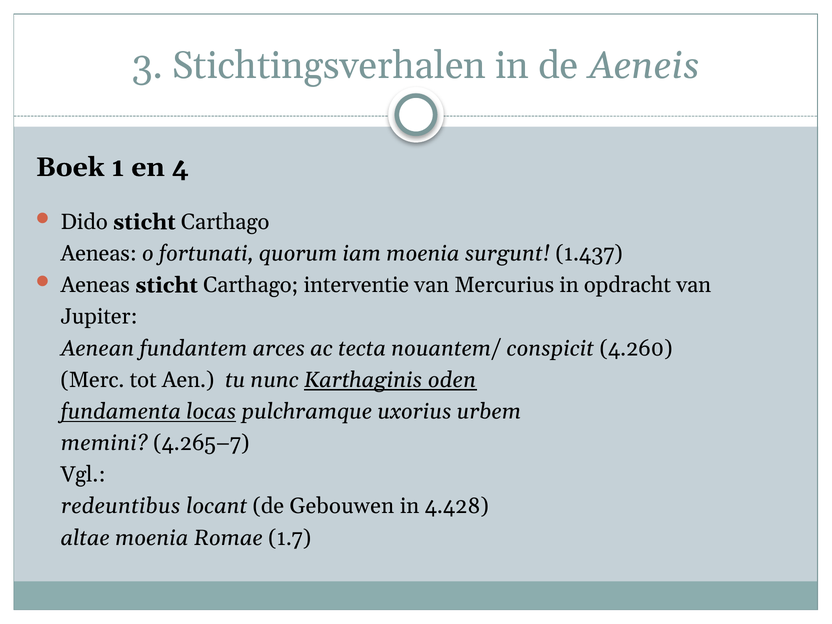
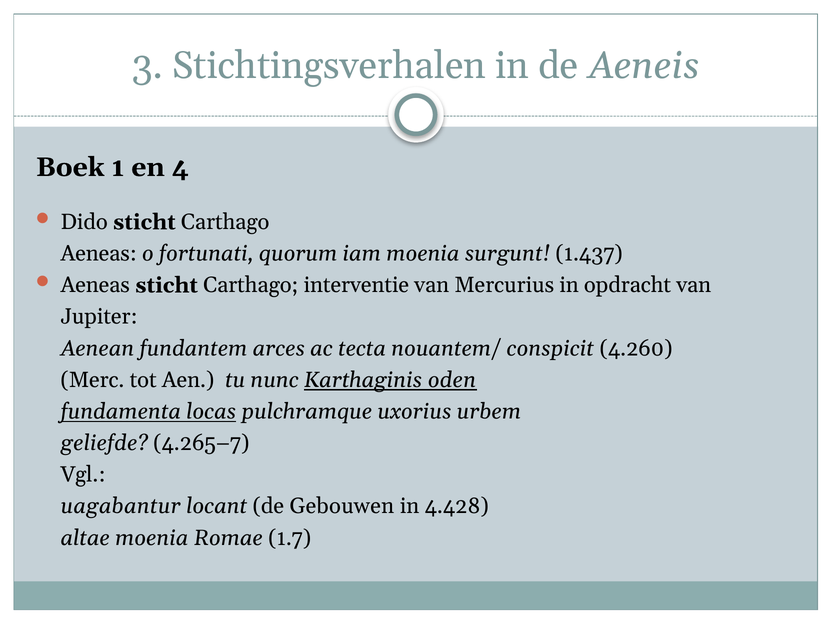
memini: memini -> geliefde (104, 443)
redeuntibus: redeuntibus -> uagabantur (121, 506)
